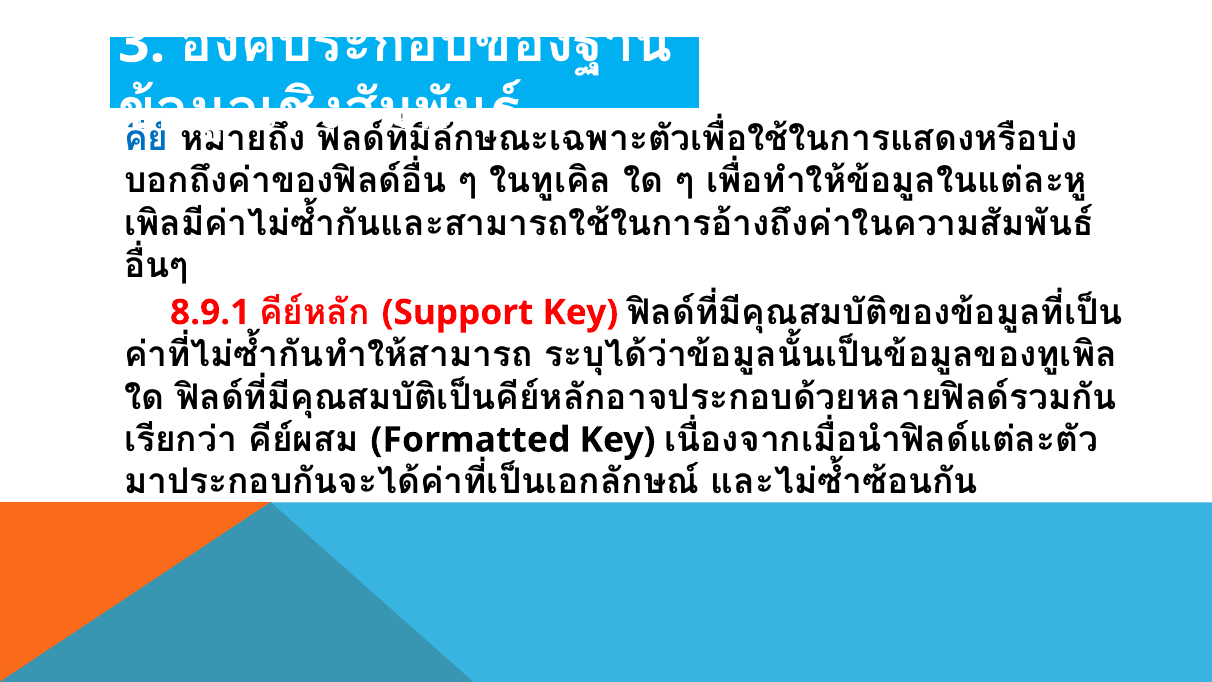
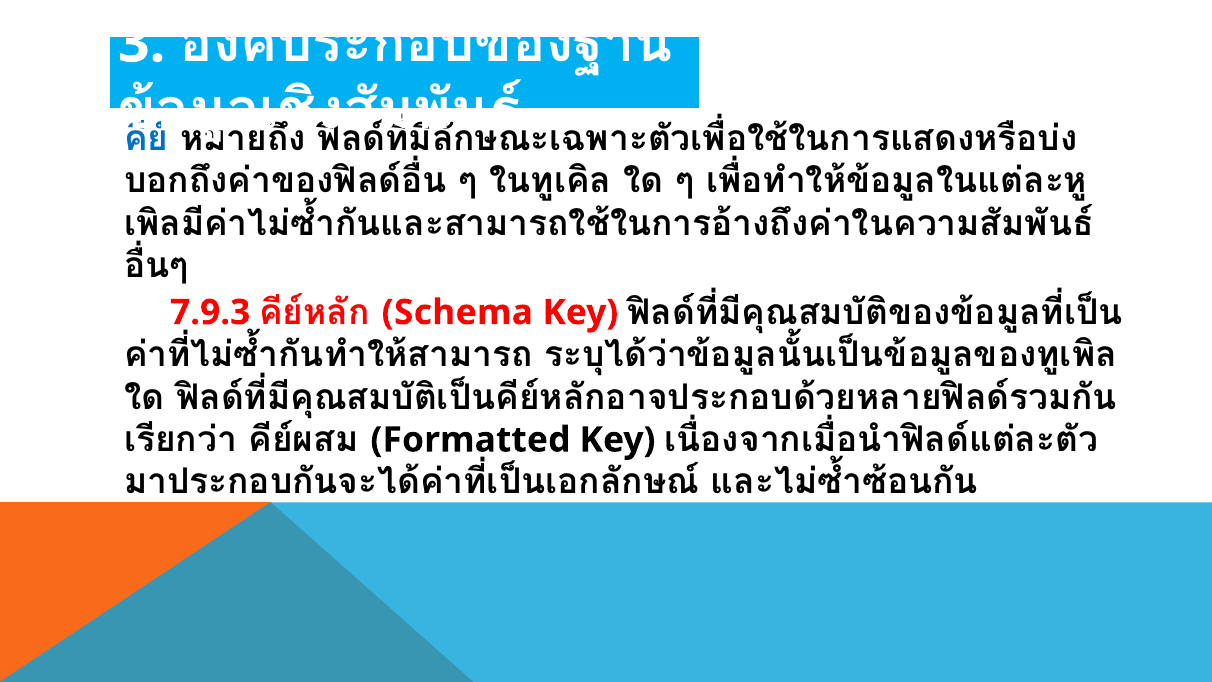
8.9.1: 8.9.1 -> 7.9.3 (210, 312)
Support: Support -> Schema (457, 312)
